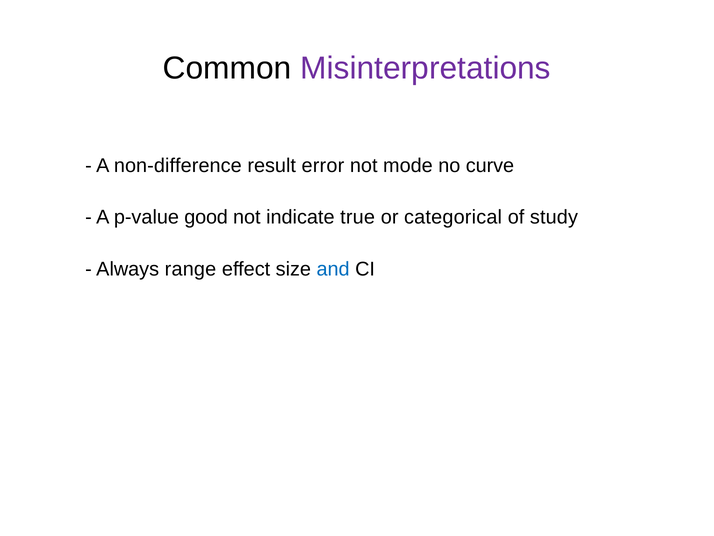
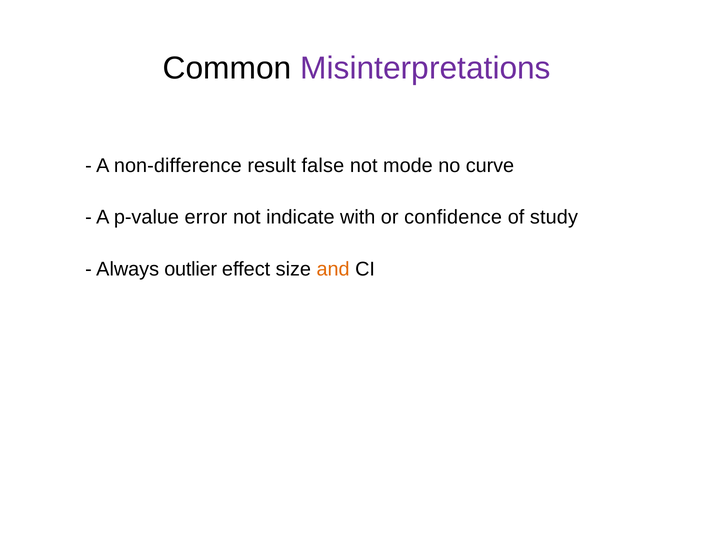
error: error -> false (323, 166)
good: good -> error (206, 217)
true: true -> with (358, 217)
categorical: categorical -> confidence (453, 217)
range: range -> outlier (191, 269)
and colour: blue -> orange (333, 269)
